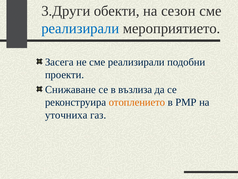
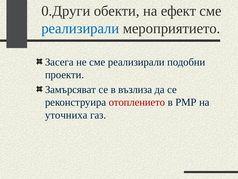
3.Други: 3.Други -> 0.Други (66, 11)
сезон: сезон -> ефект (178, 11)
Снижаване: Снижаване -> Замърсяват (70, 89)
отоплението colour: orange -> red (137, 102)
